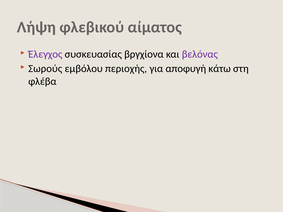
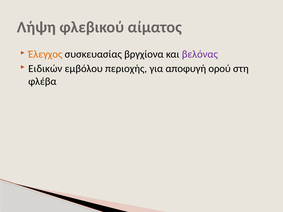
Έλεγχος colour: purple -> orange (45, 54)
Σωρούς: Σωρούς -> Ειδικών (45, 69)
κάτω: κάτω -> ορού (220, 69)
